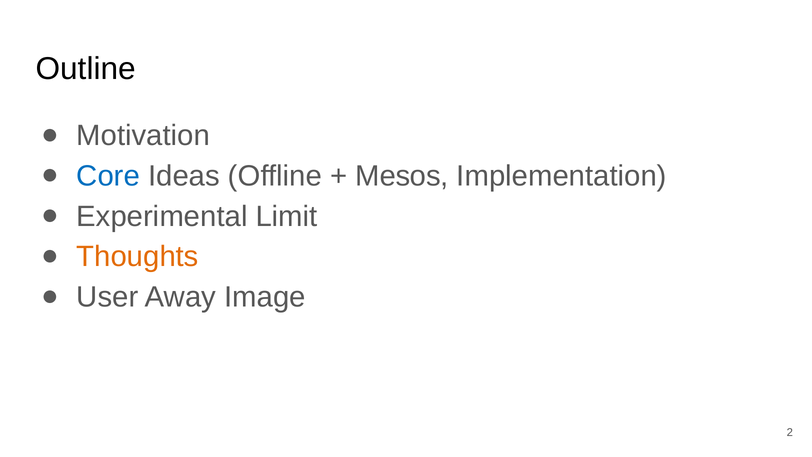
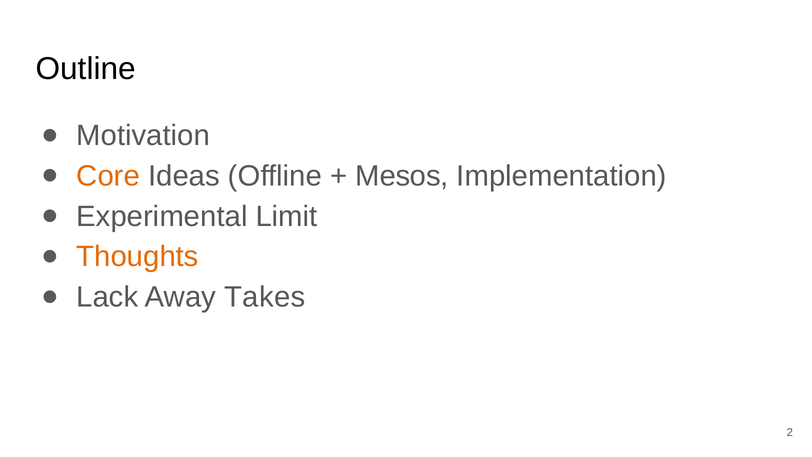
Core colour: blue -> orange (108, 176)
User: User -> Lack (107, 297)
Image: Image -> Takes (265, 297)
